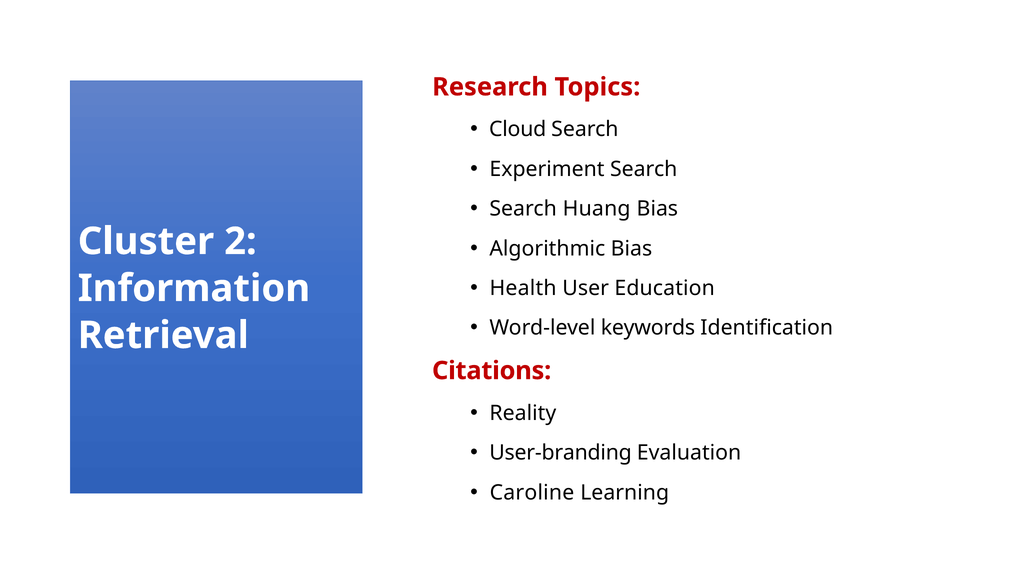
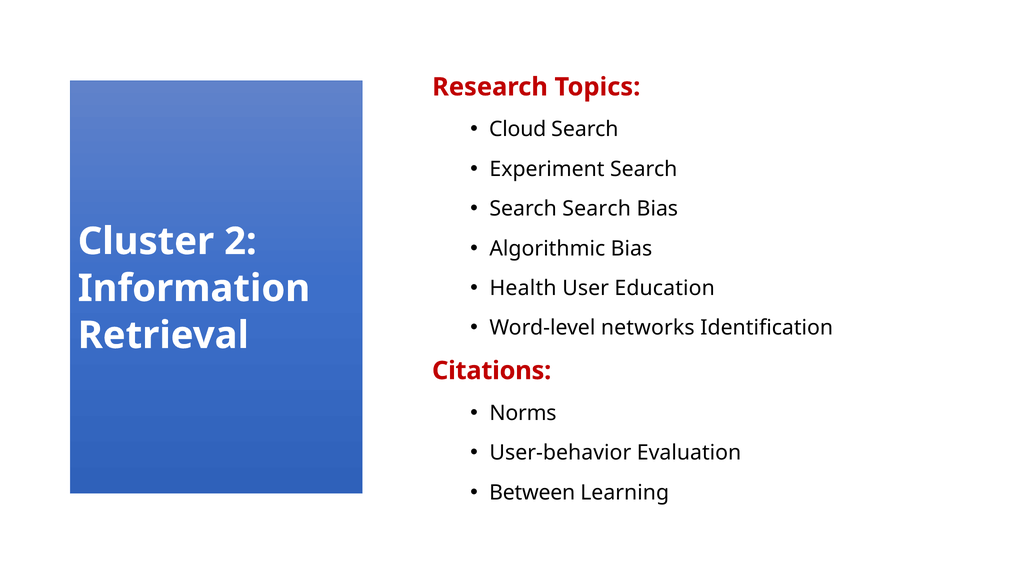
Search Huang: Huang -> Search (597, 209)
keywords: keywords -> networks (648, 328)
Reality: Reality -> Norms (523, 413)
User-branding: User-branding -> User-behavior (560, 453)
Caroline: Caroline -> Between (532, 492)
